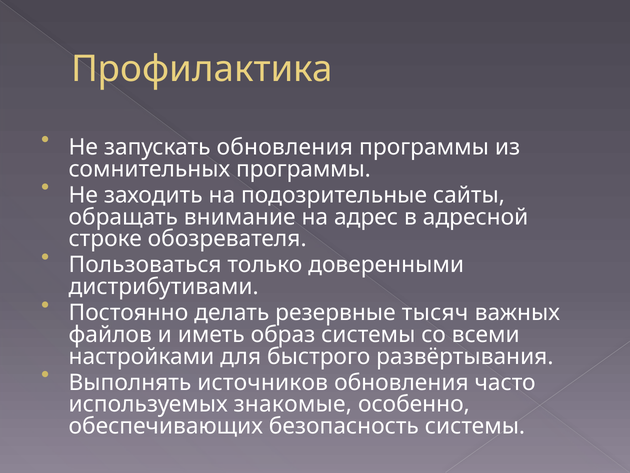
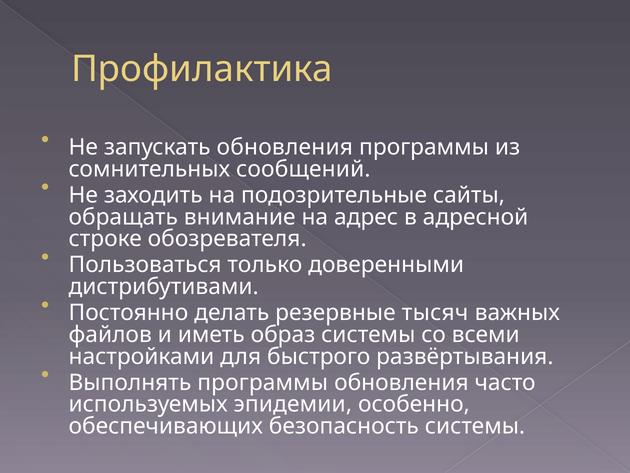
сомнительных программы: программы -> сообщений (303, 169)
Выполнять источников: источников -> программы (263, 382)
знакомые: знакомые -> эпидемии (293, 404)
